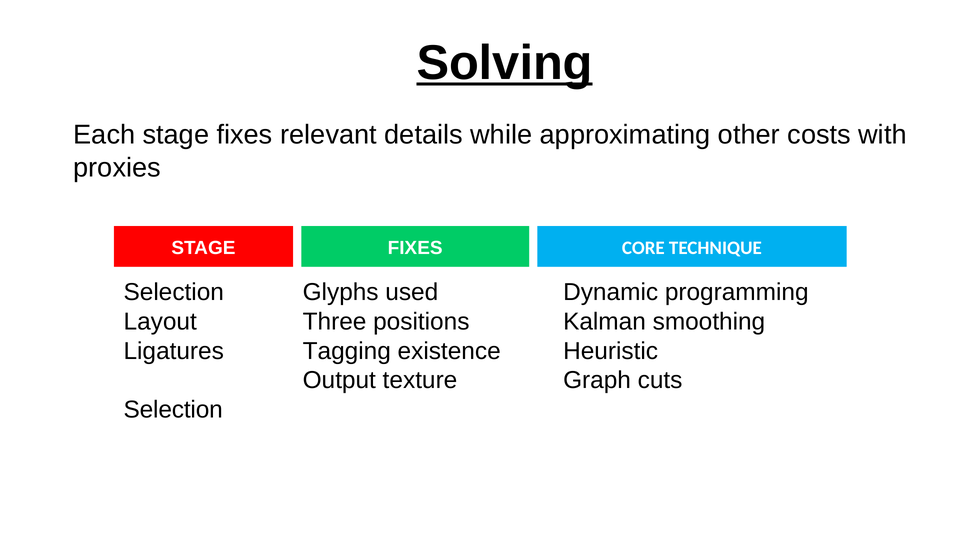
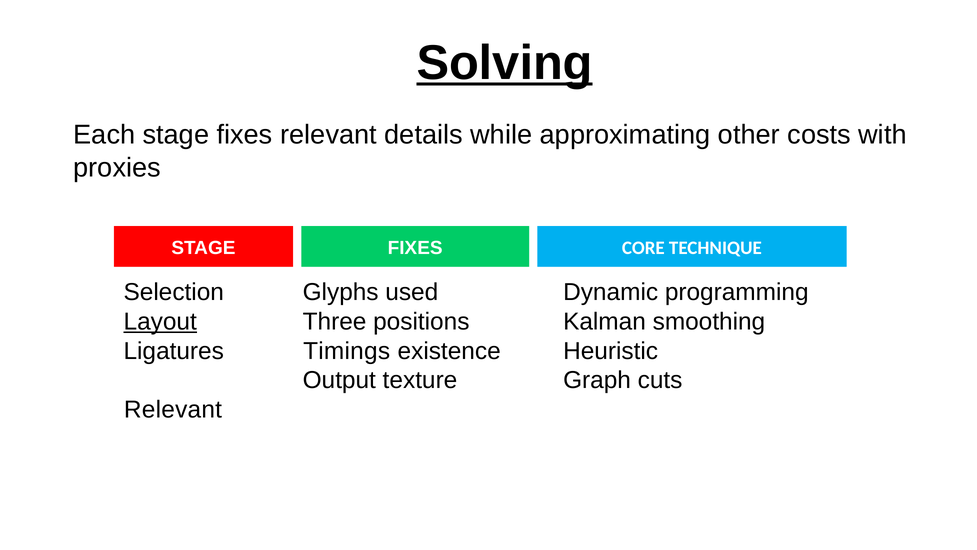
Layout underline: none -> present (160, 321)
Tagging: Tagging -> Timings (347, 351)
Selection: Selection -> Relevant (173, 409)
